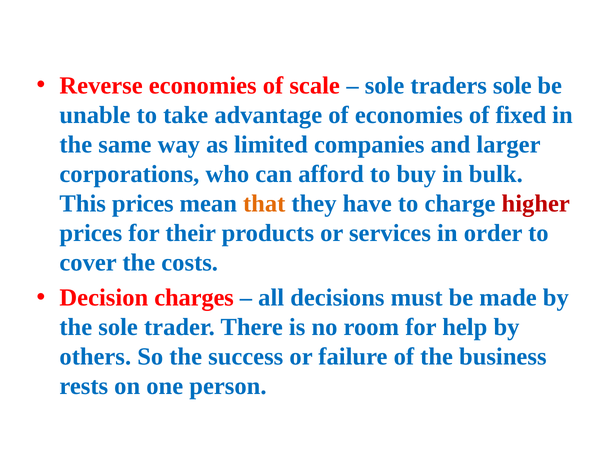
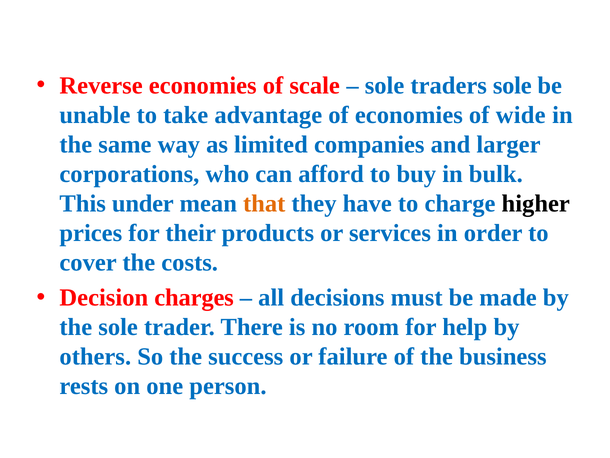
fixed: fixed -> wide (521, 115)
This prices: prices -> under (143, 204)
higher colour: red -> black (536, 204)
